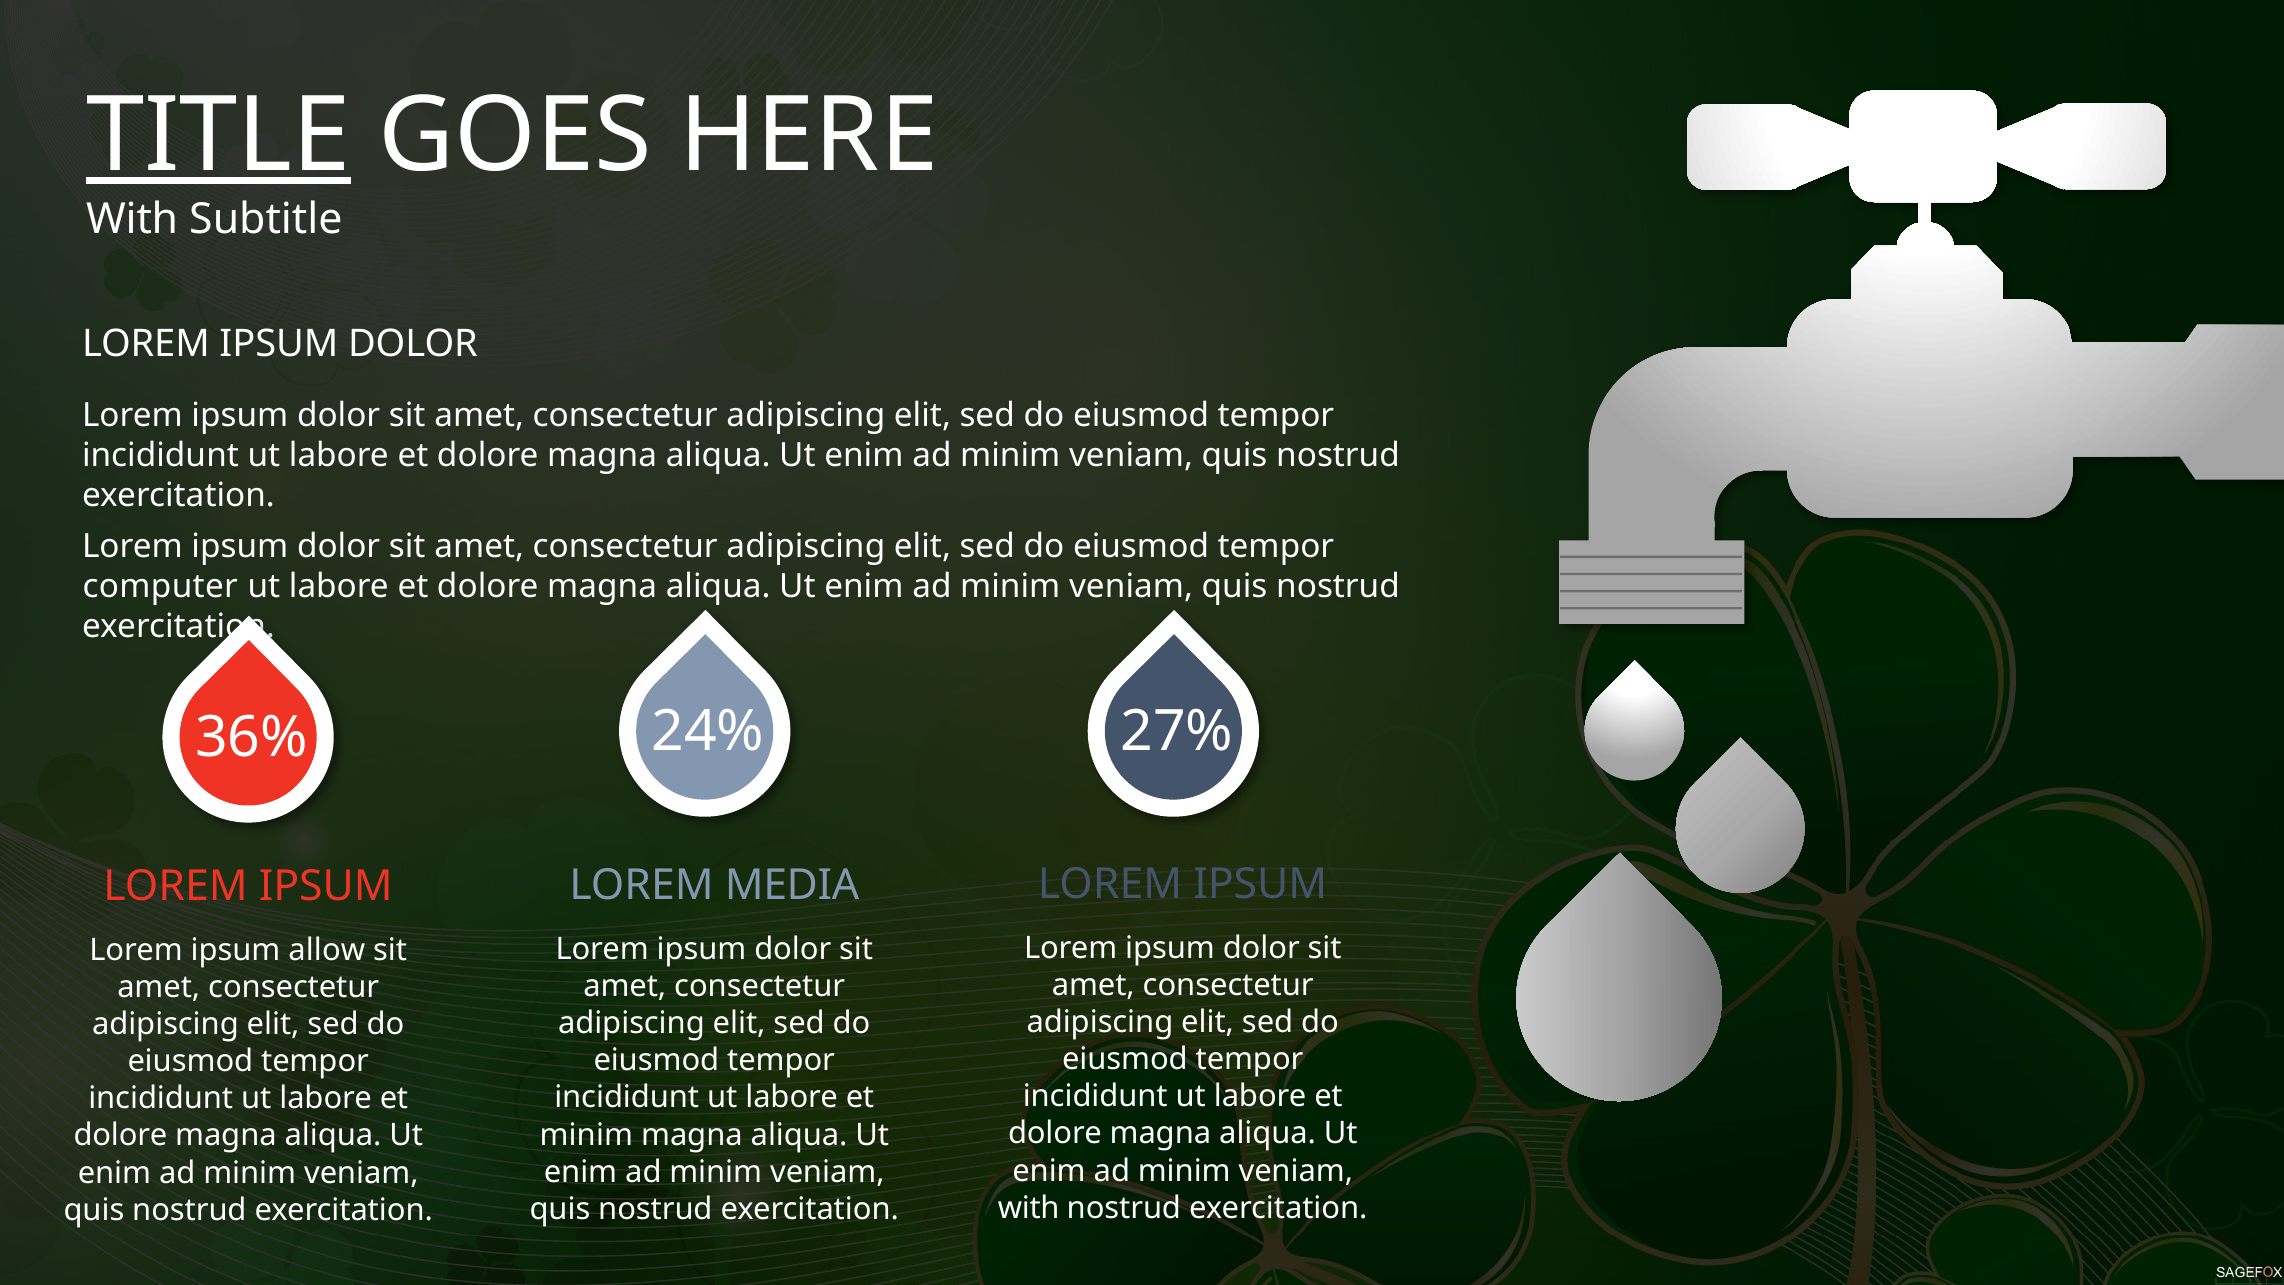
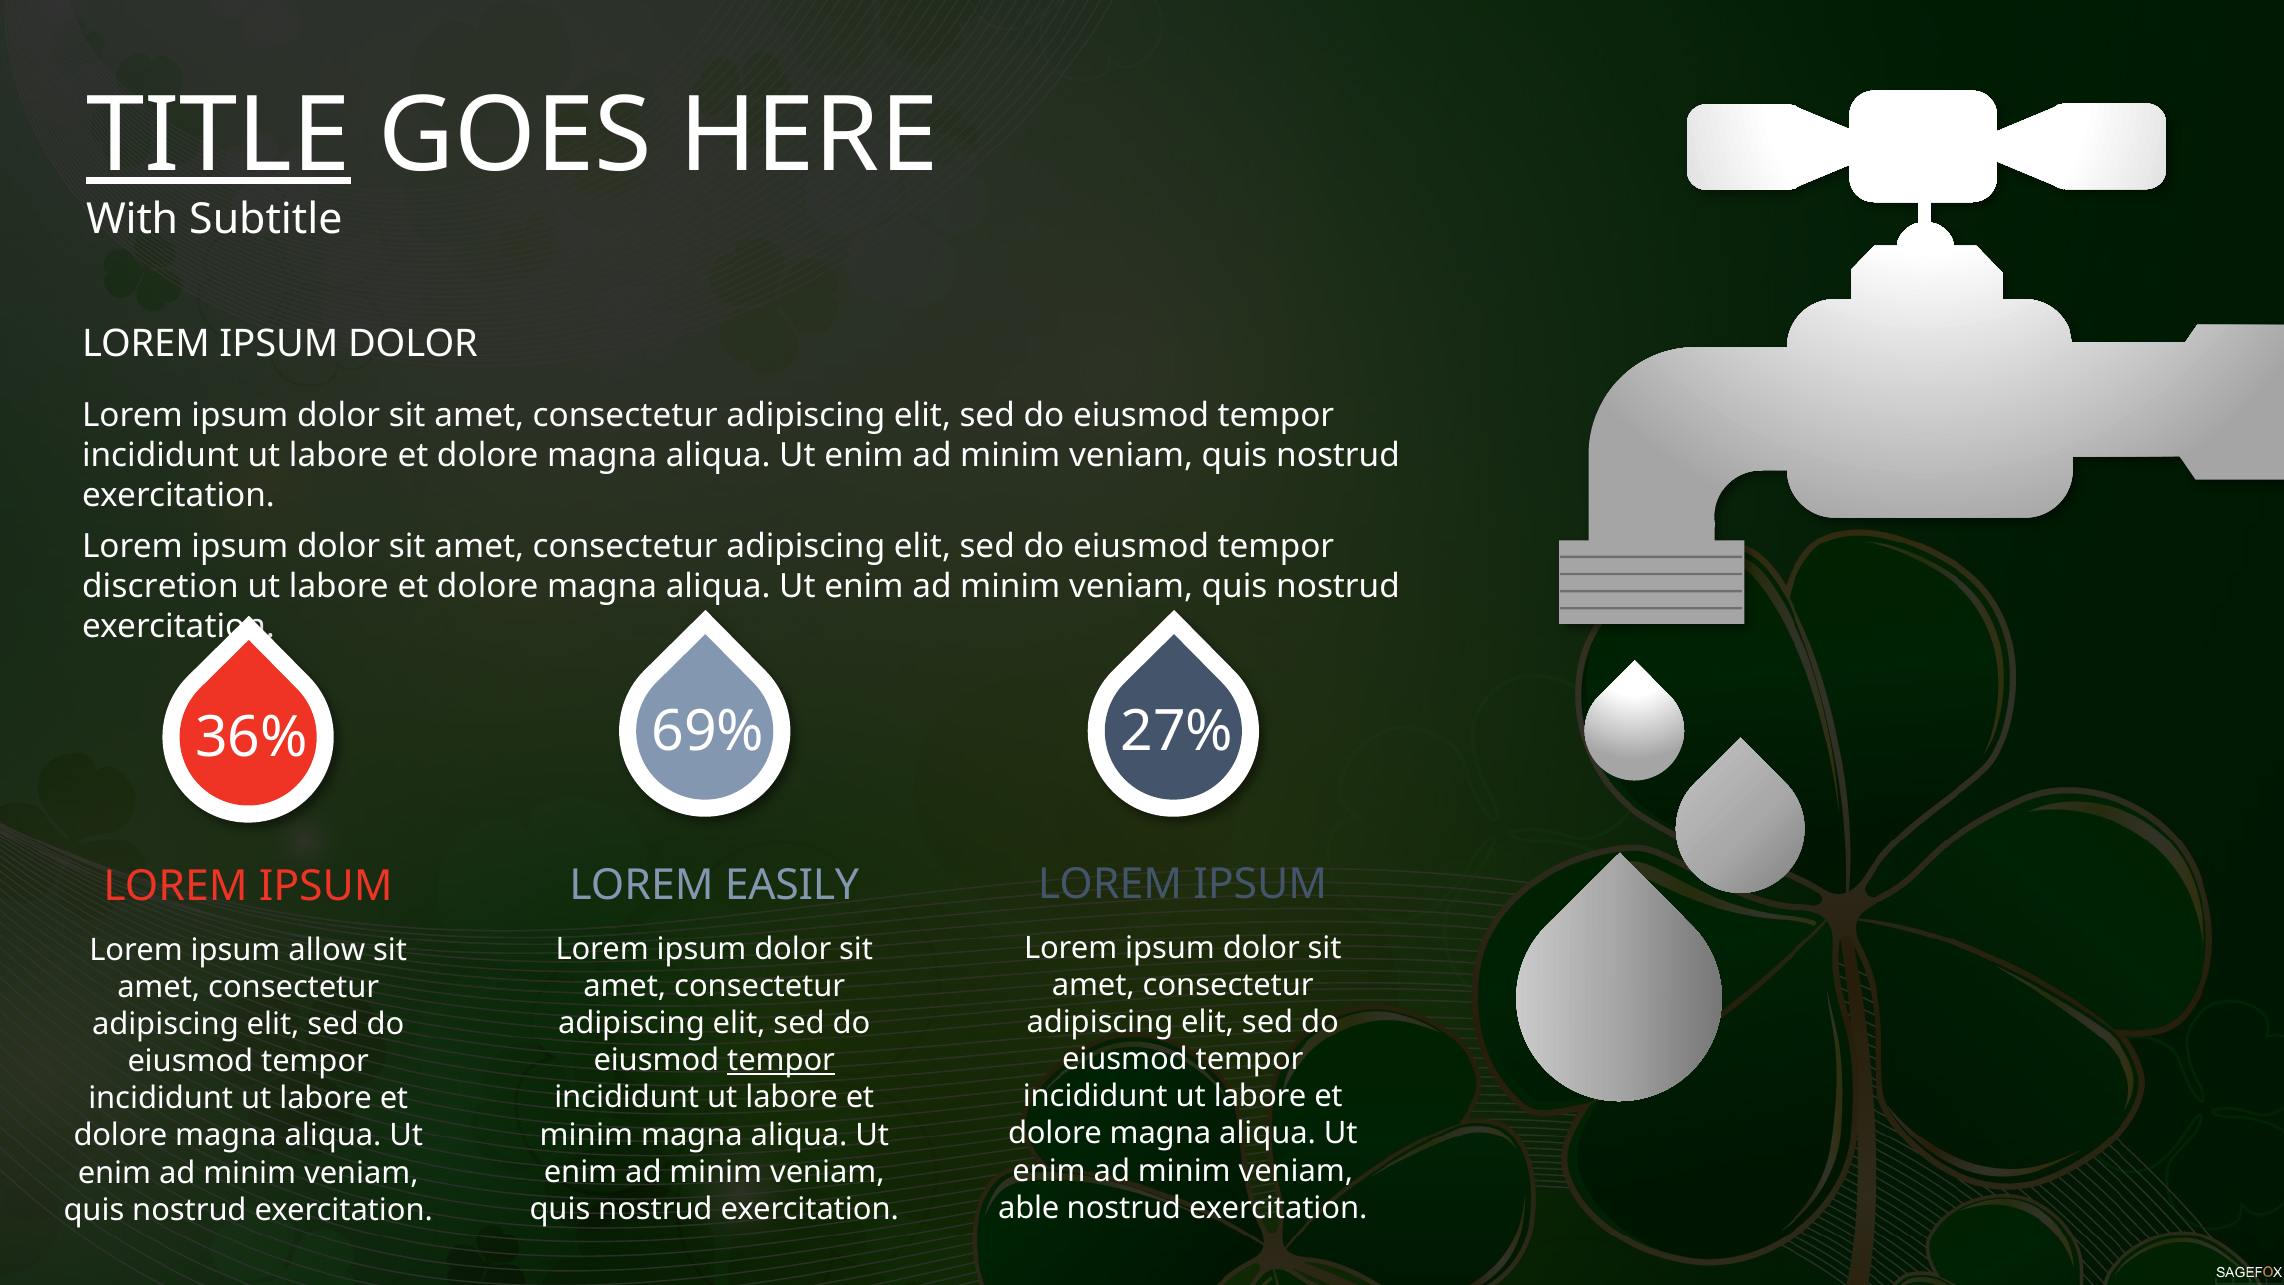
computer: computer -> discretion (160, 586)
24%: 24% -> 69% (708, 732)
MEDIA: MEDIA -> EASILY (792, 885)
tempor underline: none -> present (781, 1060)
with: with -> able (1029, 1208)
